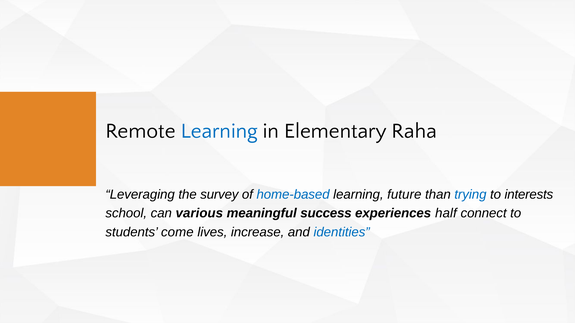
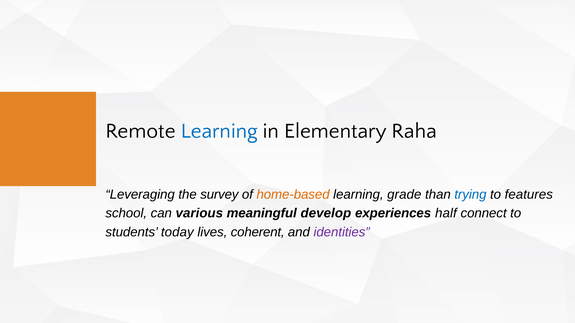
home-based colour: blue -> orange (293, 195)
future: future -> grade (404, 195)
interests: interests -> features (529, 195)
success: success -> develop (326, 214)
come: come -> today (177, 233)
increase: increase -> coherent (258, 233)
identities colour: blue -> purple (342, 233)
